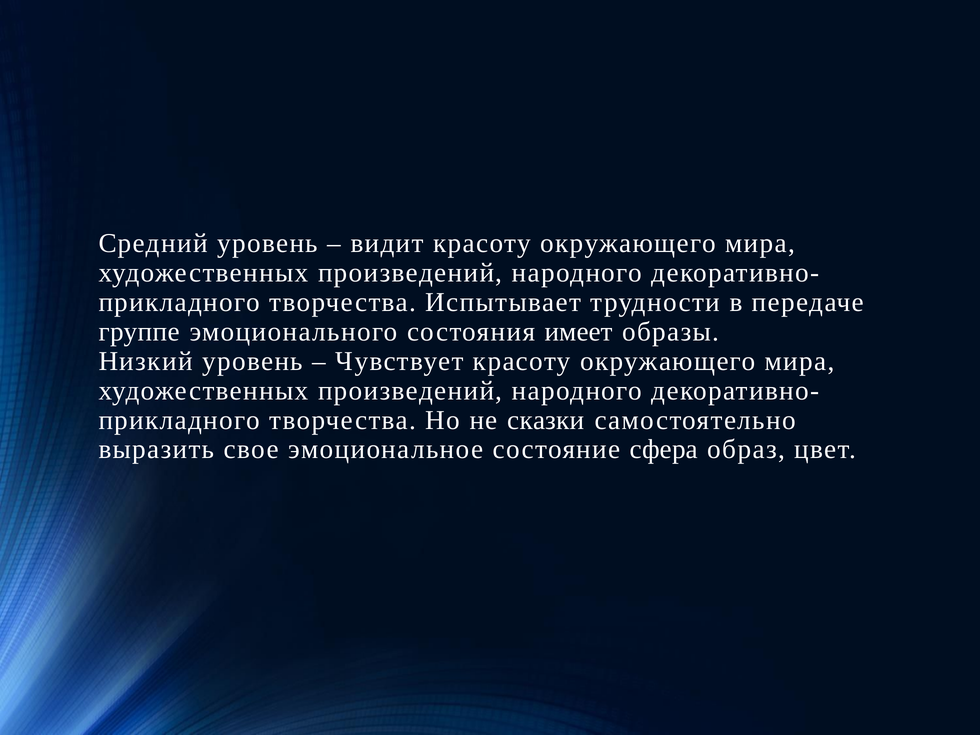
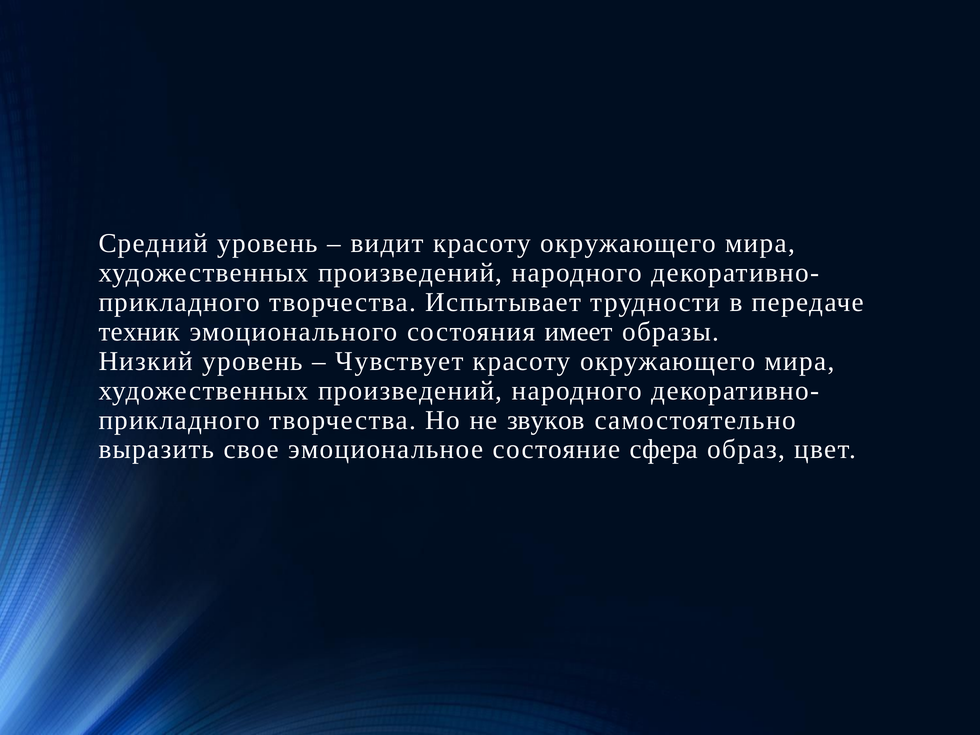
группе: группе -> техник (139, 332)
сказки: сказки -> звуков (546, 420)
